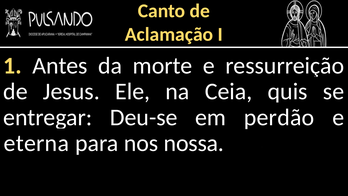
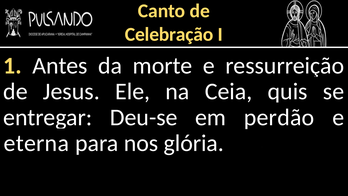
Aclamação: Aclamação -> Celebração (169, 34)
nossa: nossa -> glória (194, 143)
